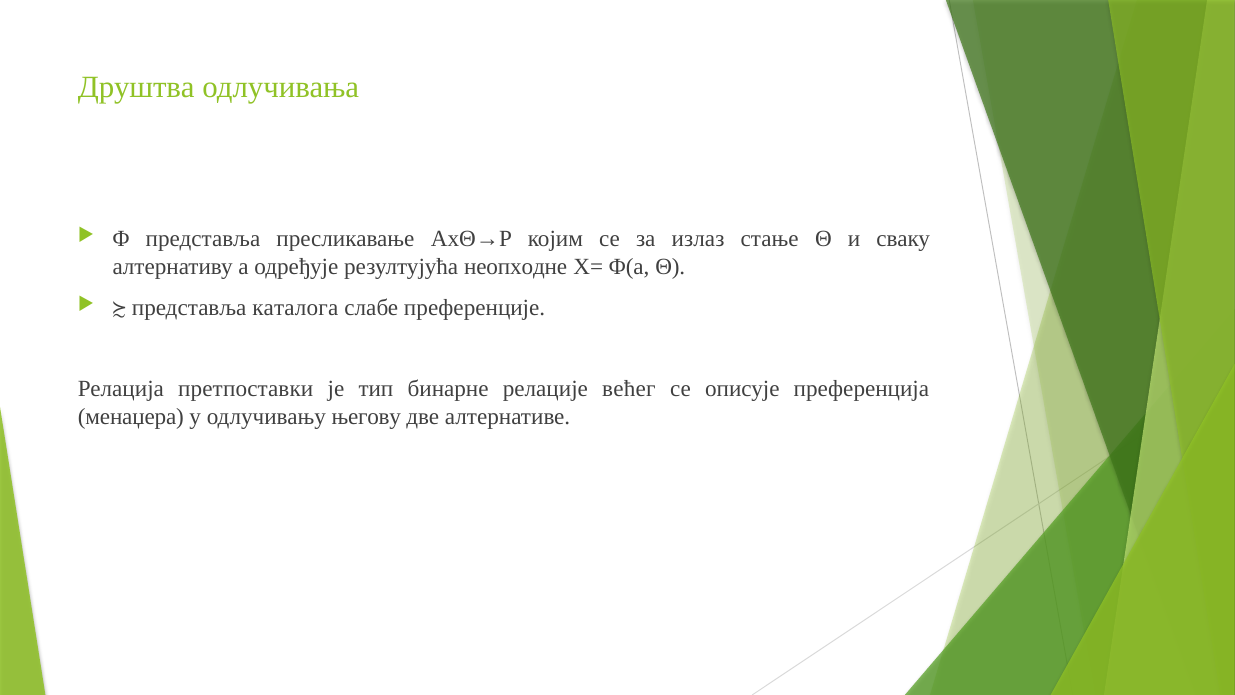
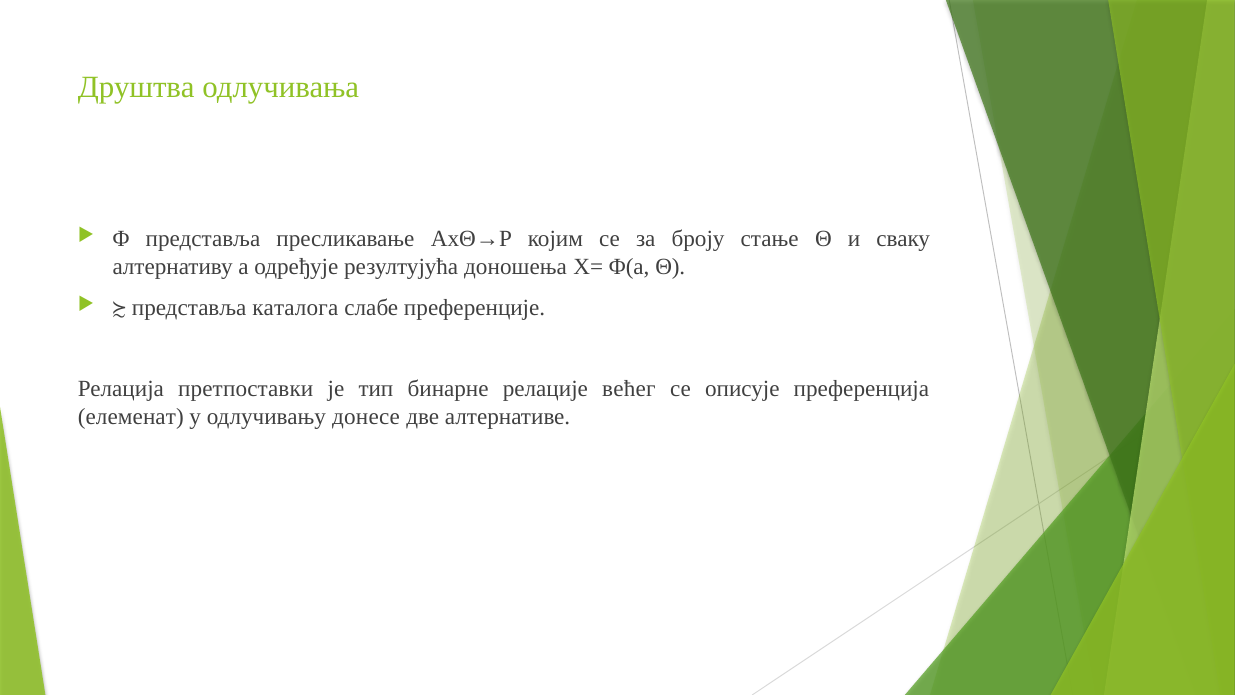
излаз: излаз -> броју (698, 239)
неопходне: неопходне -> доношења (516, 267)
менаџера: менаџера -> елеменат (131, 417)
његову: његову -> донесе (366, 417)
